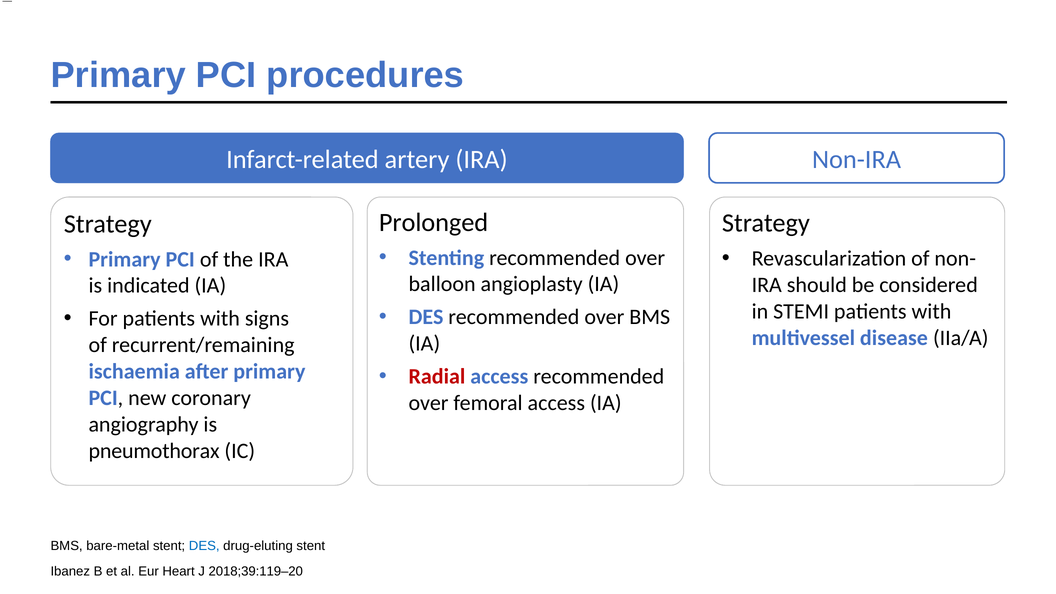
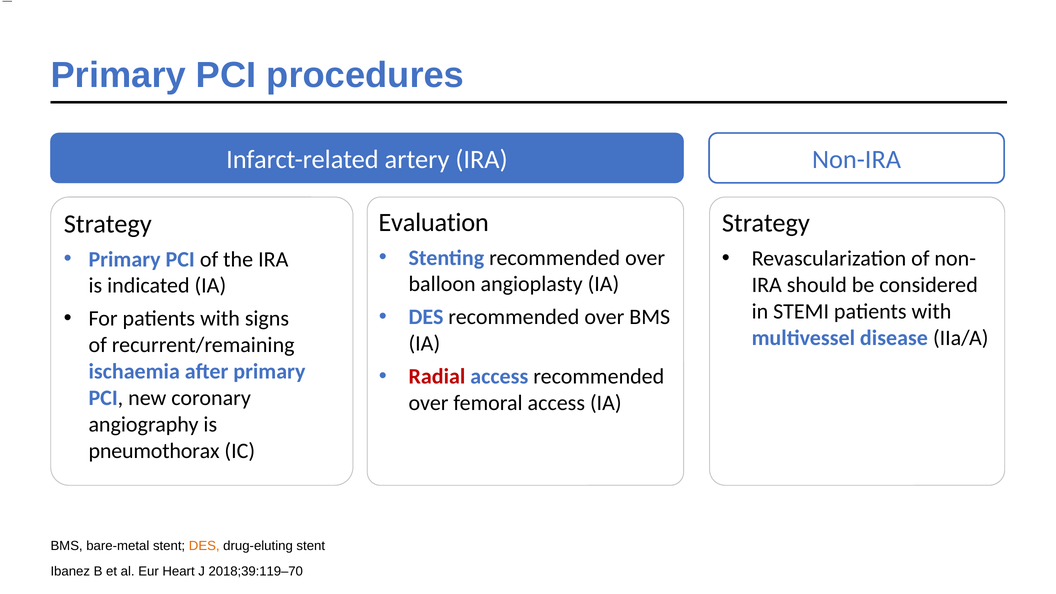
Prolonged: Prolonged -> Evaluation (434, 222)
DES colour: blue -> orange (204, 546)
2018;39:119–20: 2018;39:119–20 -> 2018;39:119–70 (256, 571)
